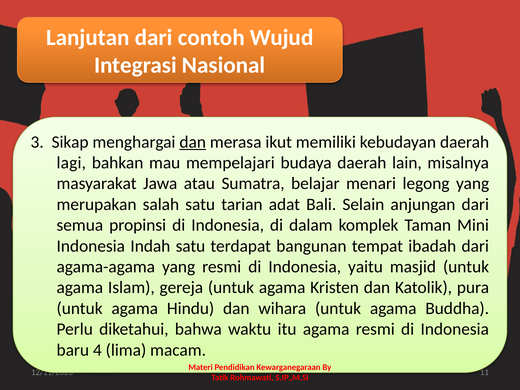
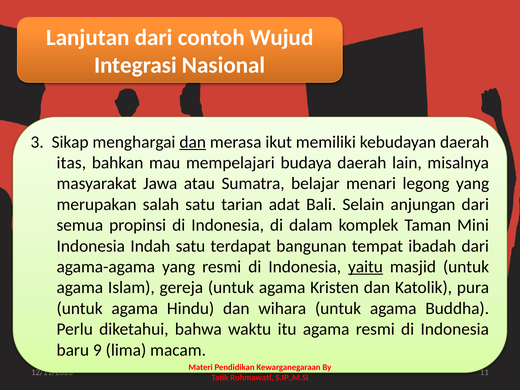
lagi: lagi -> itas (71, 163)
yaitu underline: none -> present (365, 267)
4: 4 -> 9 (97, 350)
